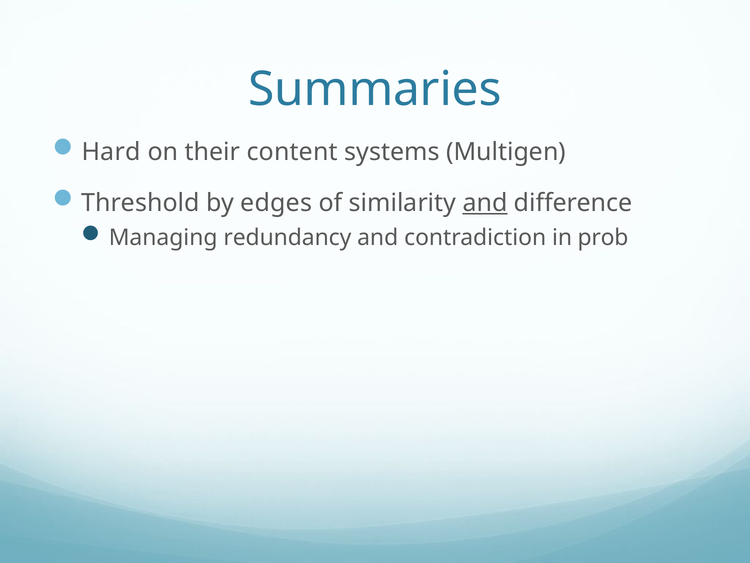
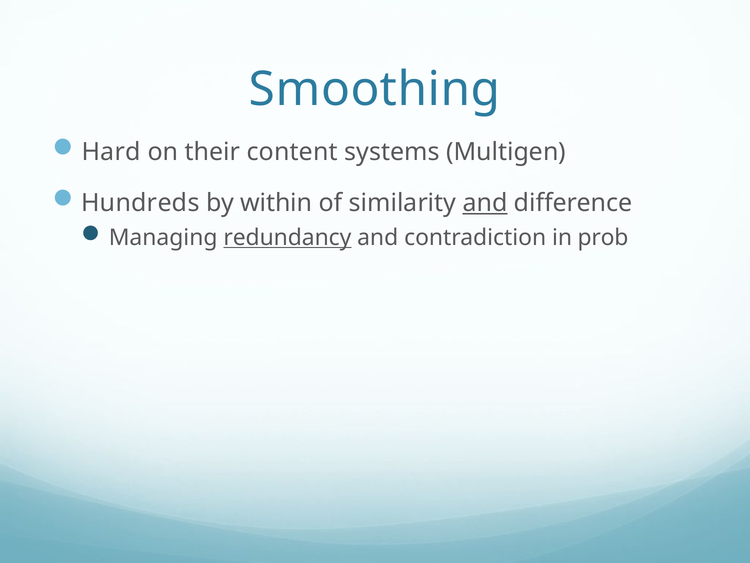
Summaries: Summaries -> Smoothing (375, 89)
Threshold: Threshold -> Hundreds (140, 203)
edges: edges -> within (276, 203)
redundancy underline: none -> present (287, 237)
